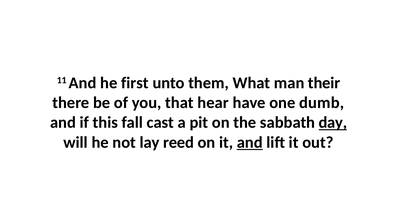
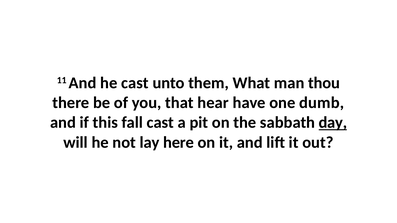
he first: first -> cast (135, 83)
their: their -> thou (324, 83)
reed: reed -> here (179, 143)
and underline: present -> none (250, 143)
